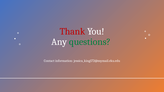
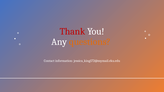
questions colour: green -> orange (90, 42)
